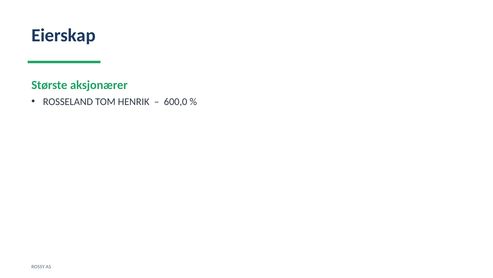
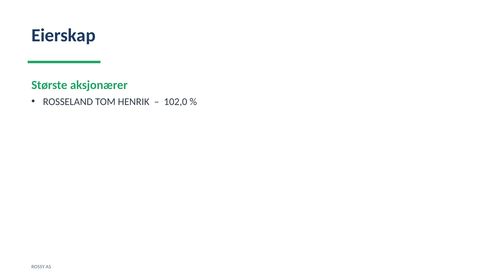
600,0: 600,0 -> 102,0 (176, 101)
